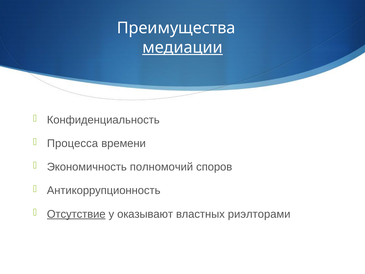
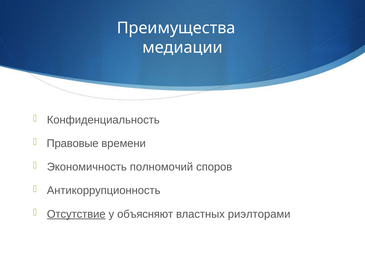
медиации underline: present -> none (182, 47)
Процесса: Процесса -> Правовые (73, 143)
оказывают: оказывают -> объясняют (145, 214)
